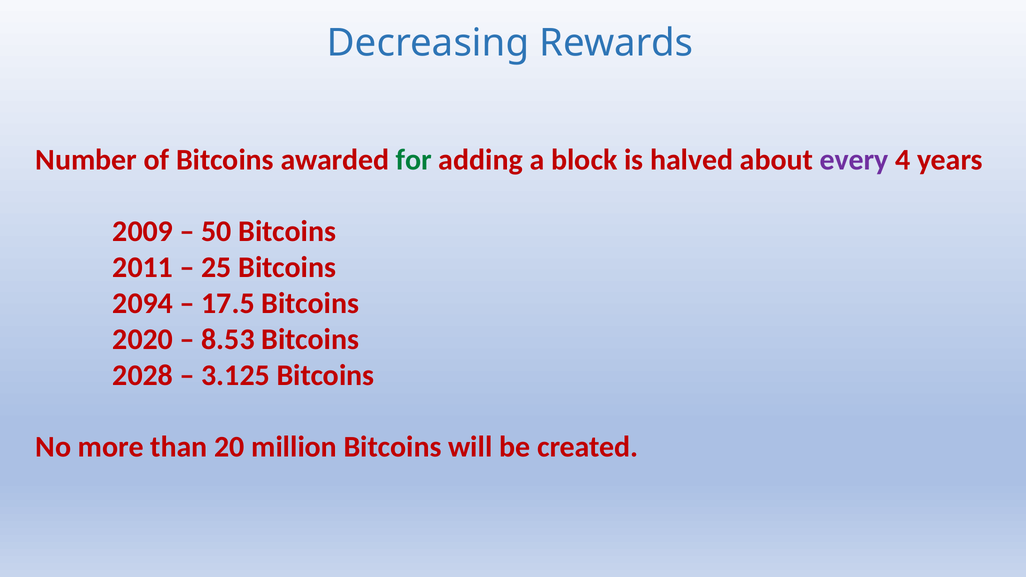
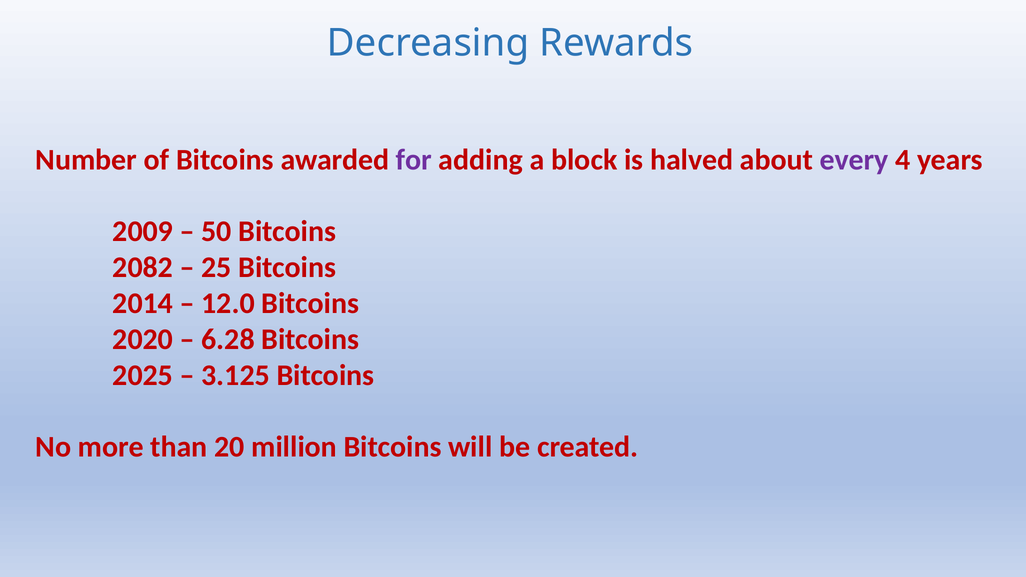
for colour: green -> purple (414, 160)
2011: 2011 -> 2082 (143, 268)
2094: 2094 -> 2014 (143, 303)
17.5: 17.5 -> 12.0 (228, 303)
8.53: 8.53 -> 6.28 (228, 339)
2028: 2028 -> 2025 (143, 375)
